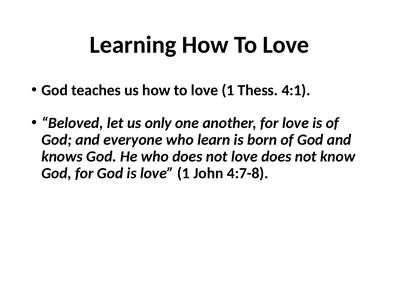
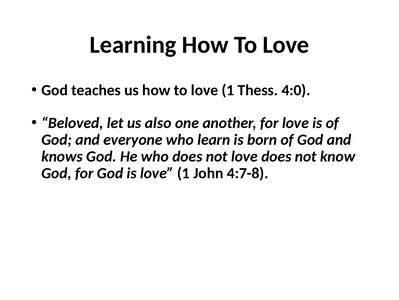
4:1: 4:1 -> 4:0 (296, 90)
only: only -> also (158, 123)
